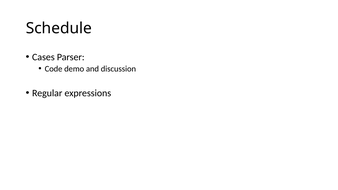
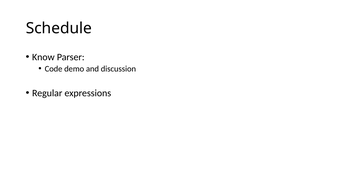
Cases: Cases -> Know (43, 57)
